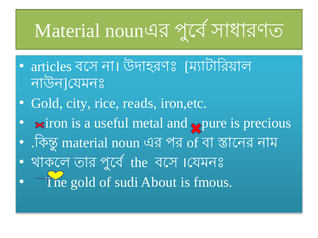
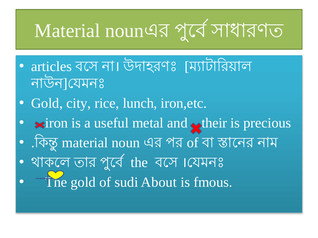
reads: reads -> lunch (140, 103)
pure: pure -> their (214, 123)
